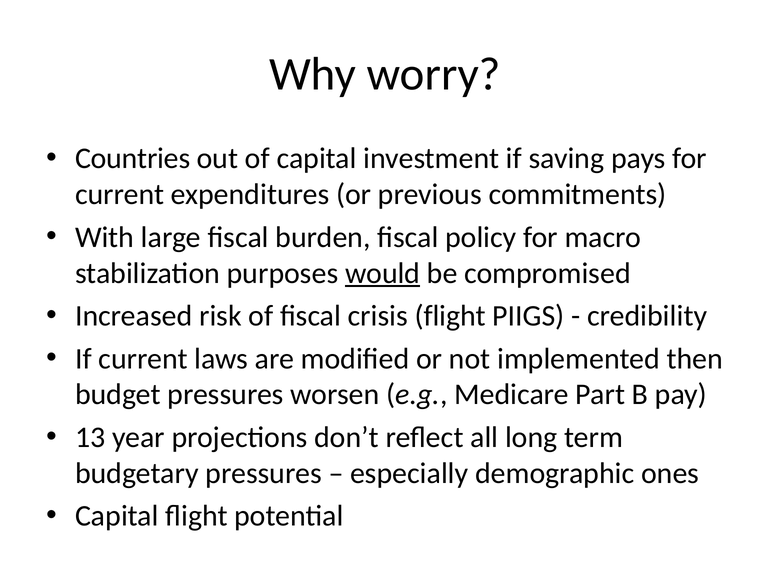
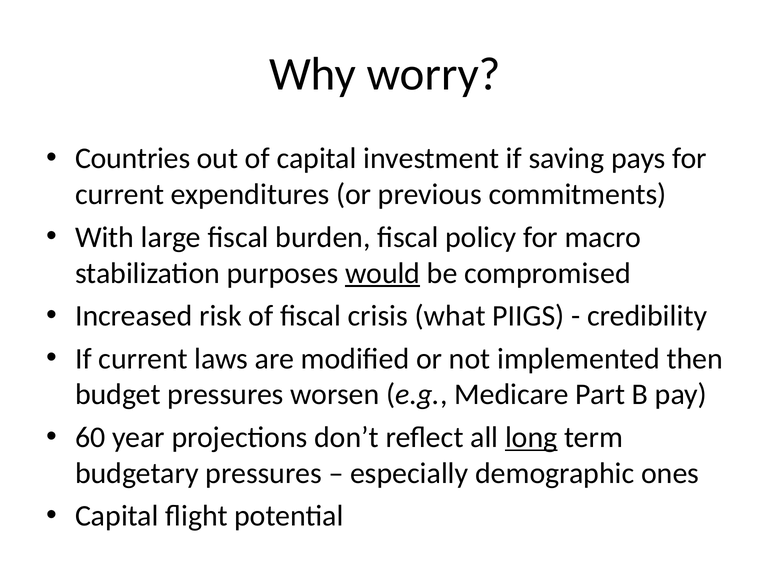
crisis flight: flight -> what (450, 316)
13: 13 -> 60 (90, 438)
long underline: none -> present (531, 438)
